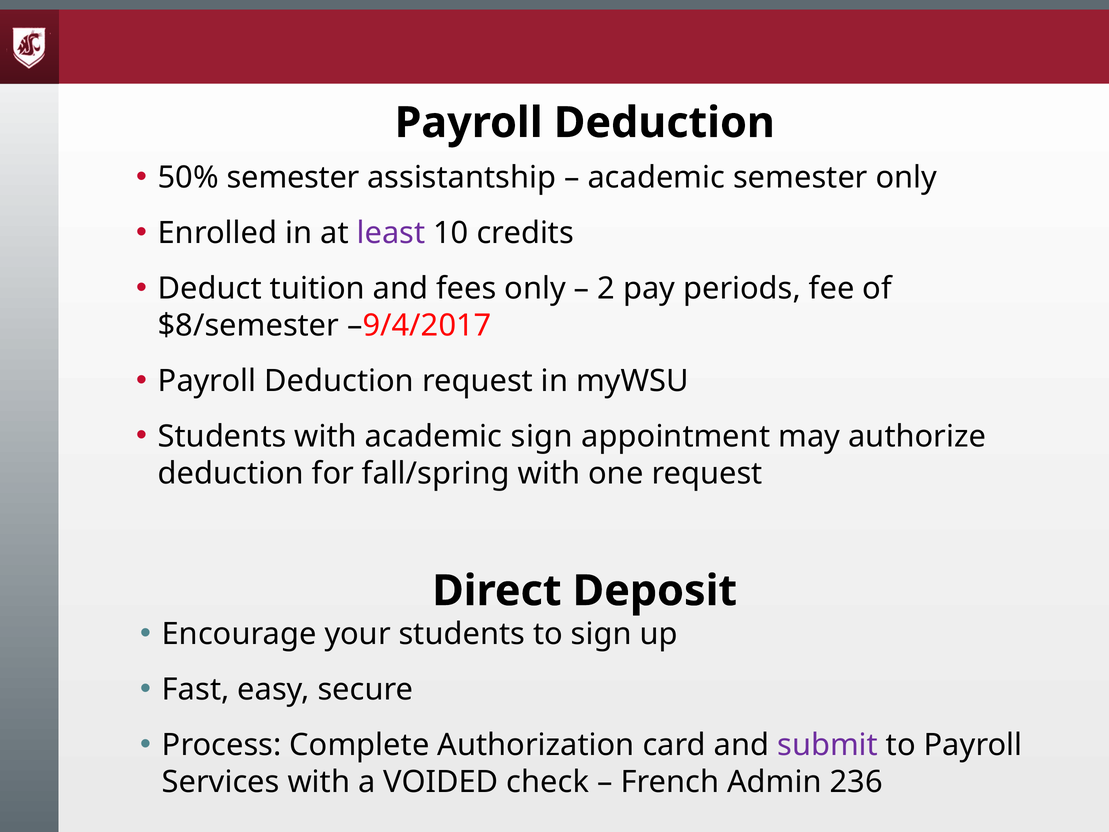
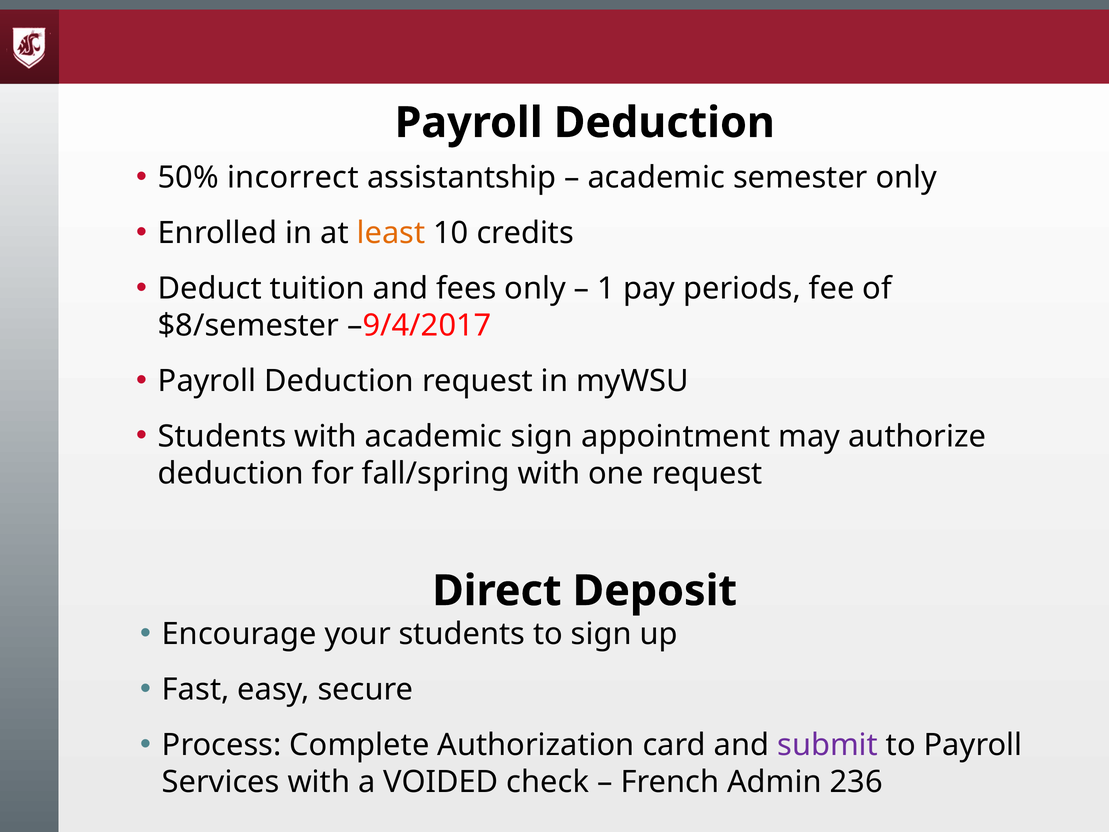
50% semester: semester -> incorrect (293, 178)
least colour: purple -> orange (391, 233)
2: 2 -> 1 (606, 289)
